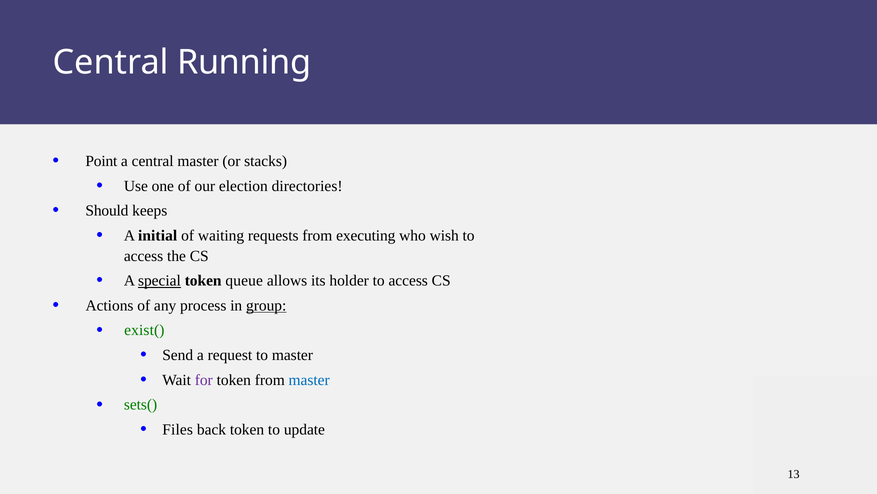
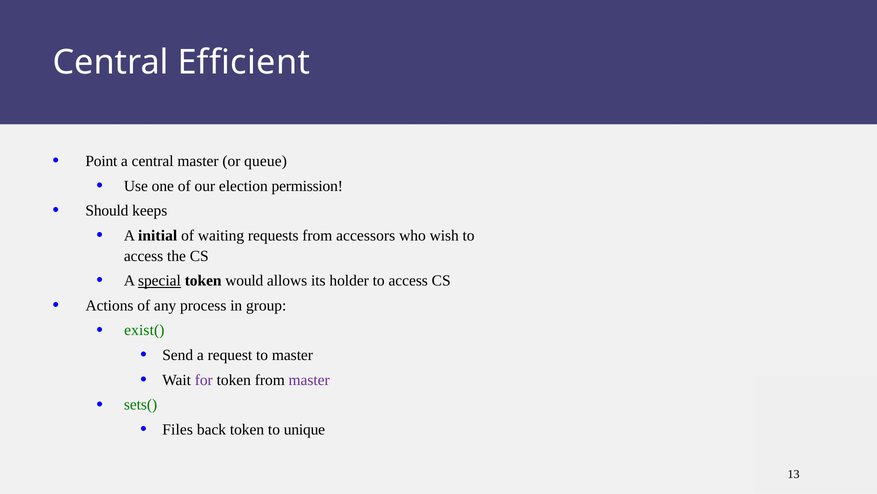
Running: Running -> Efficient (244, 63)
stacks: stacks -> queue (266, 161)
directories: directories -> permission (307, 186)
executing: executing -> accessors (366, 236)
queue: queue -> would (244, 281)
group underline: present -> none (266, 306)
master colour: blue -> purple (309, 380)
update: update -> unique (304, 430)
